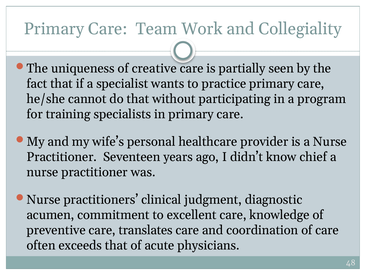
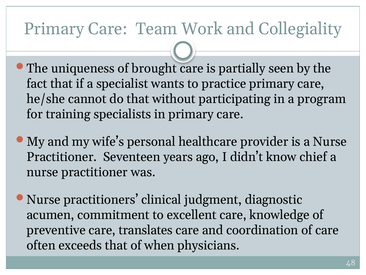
creative: creative -> brought (154, 68)
acute: acute -> when (159, 245)
